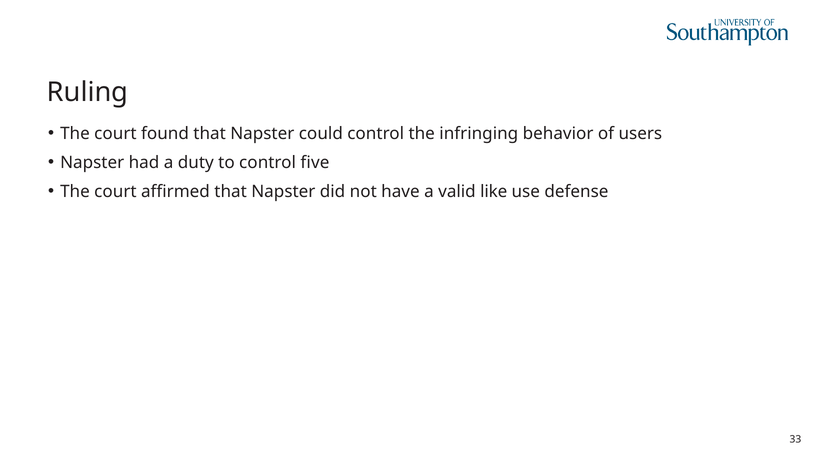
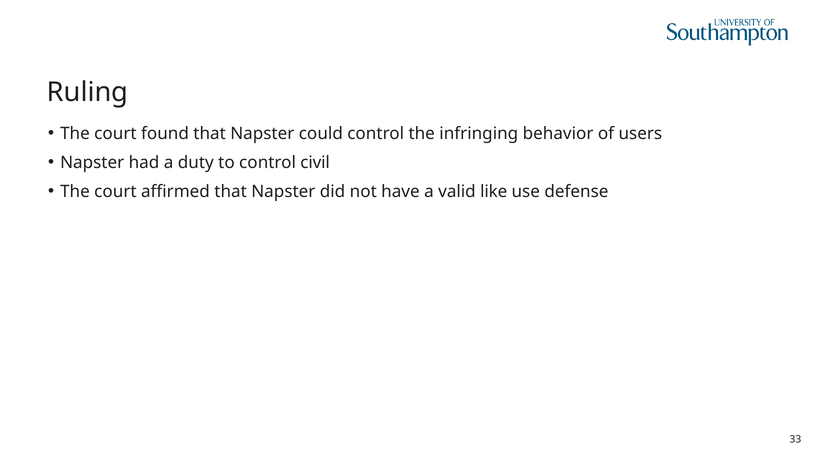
five: five -> civil (315, 163)
